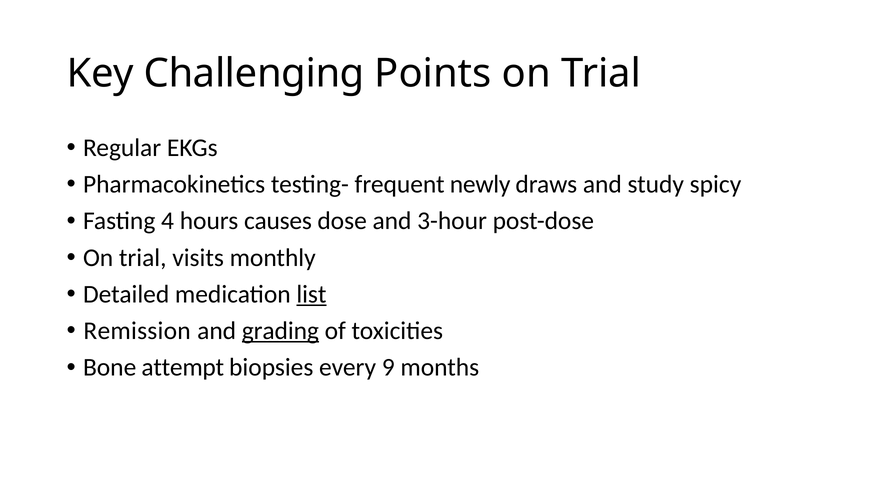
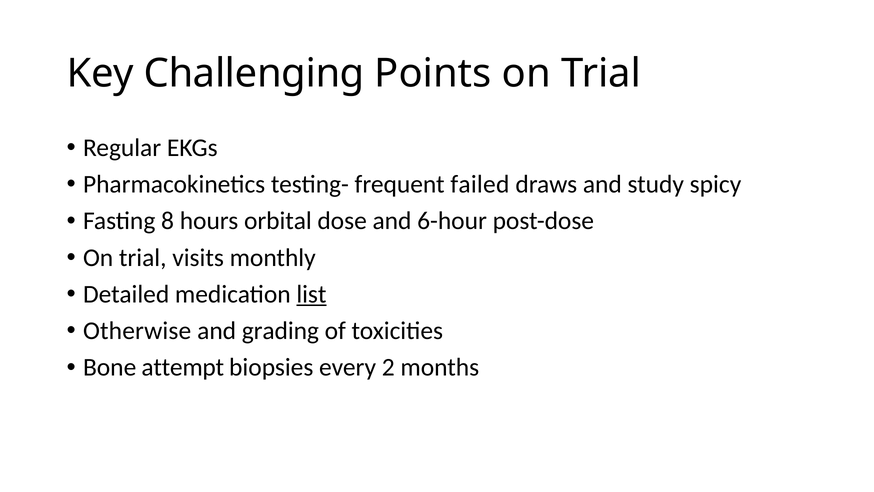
newly: newly -> failed (480, 184)
4: 4 -> 8 (168, 221)
causes: causes -> orbital (278, 221)
3-hour: 3-hour -> 6-hour (452, 221)
Remission: Remission -> Otherwise (137, 331)
grading underline: present -> none (280, 331)
9: 9 -> 2 (388, 367)
